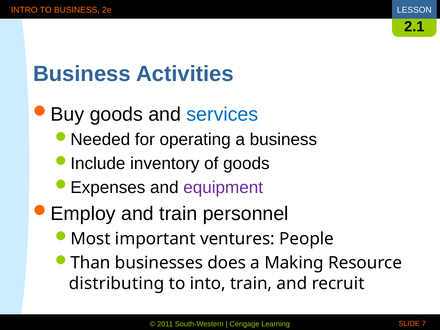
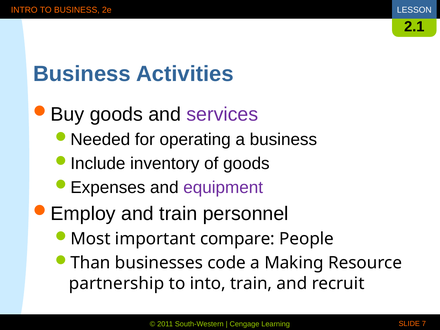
services colour: blue -> purple (222, 114)
ventures: ventures -> compare (237, 239)
does: does -> code (227, 263)
distributing: distributing -> partnership (117, 283)
